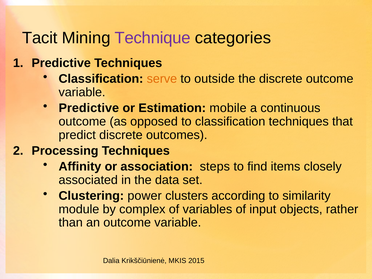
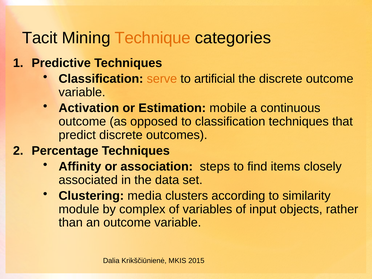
Technique colour: purple -> orange (153, 38)
outside: outside -> artificial (215, 79)
Predictive: Predictive -> Activation (89, 108)
Processing: Processing -> Percentage (65, 151)
power: power -> media (145, 196)
